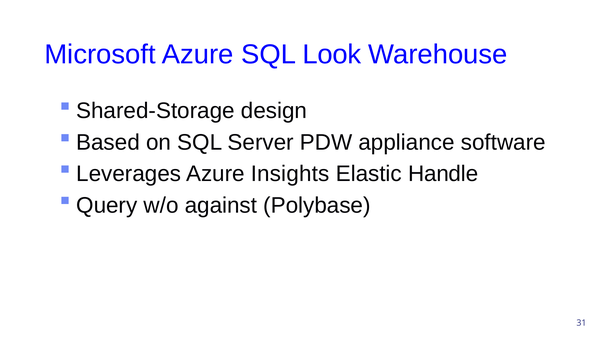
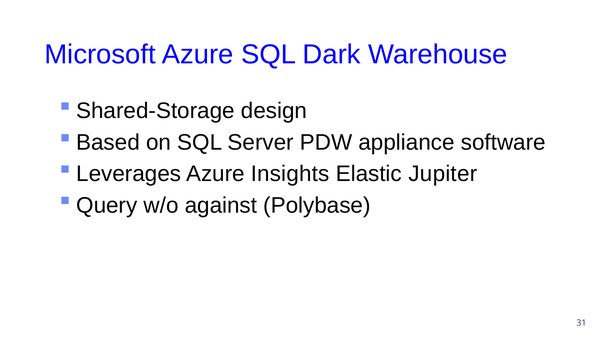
Look: Look -> Dark (332, 54)
Handle: Handle -> Jupiter (443, 174)
